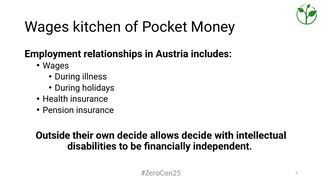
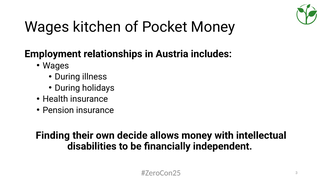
Outside: Outside -> Finding (53, 136)
allows decide: decide -> money (197, 136)
